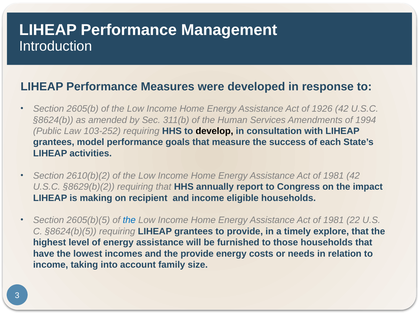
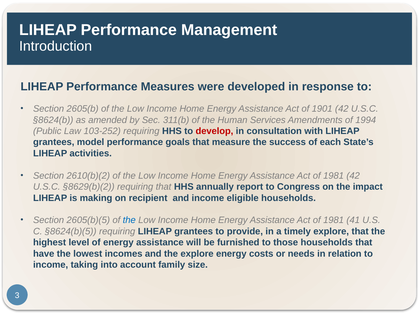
1926: 1926 -> 1901 (322, 109)
develop colour: black -> red (214, 131)
22: 22 -> 41 (353, 220)
the provide: provide -> explore (197, 254)
